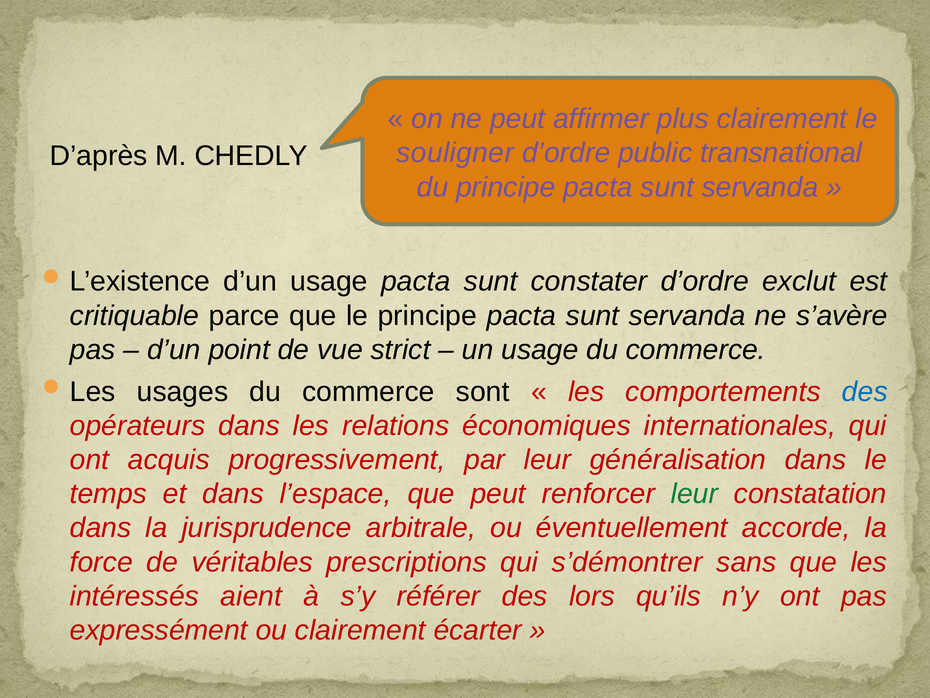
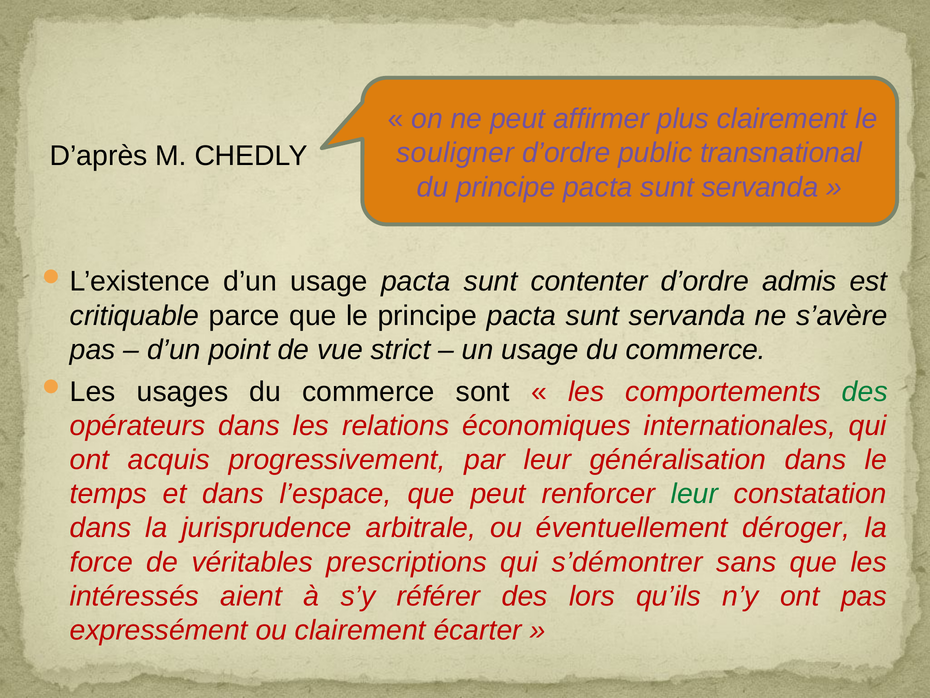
constater: constater -> contenter (589, 281)
exclut: exclut -> admis (799, 281)
des colour: blue -> green (865, 391)
accorde: accorde -> déroger (796, 528)
